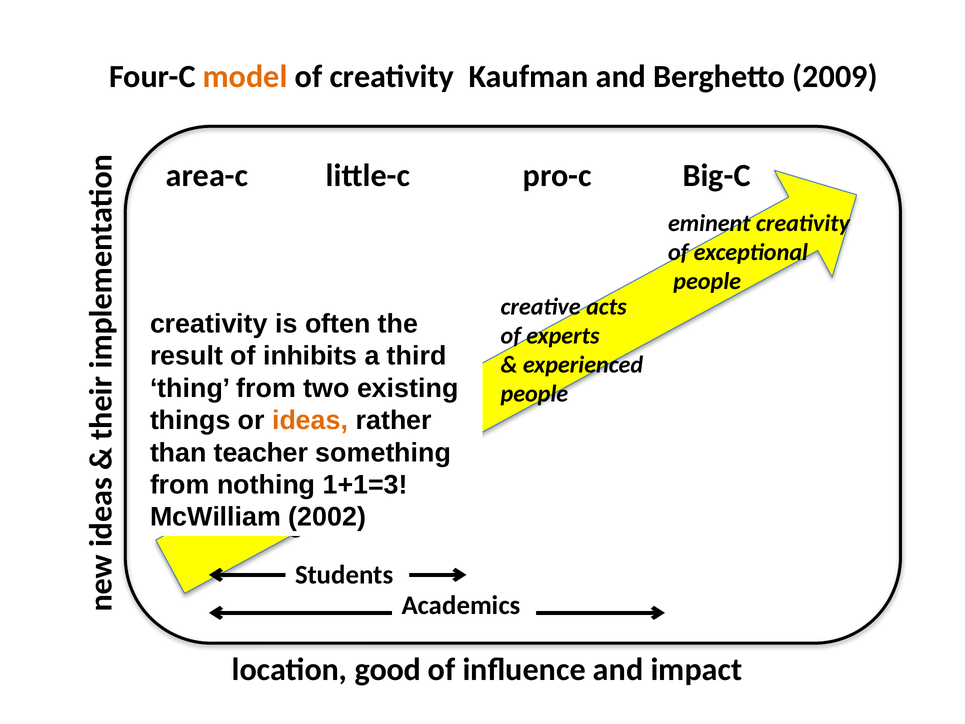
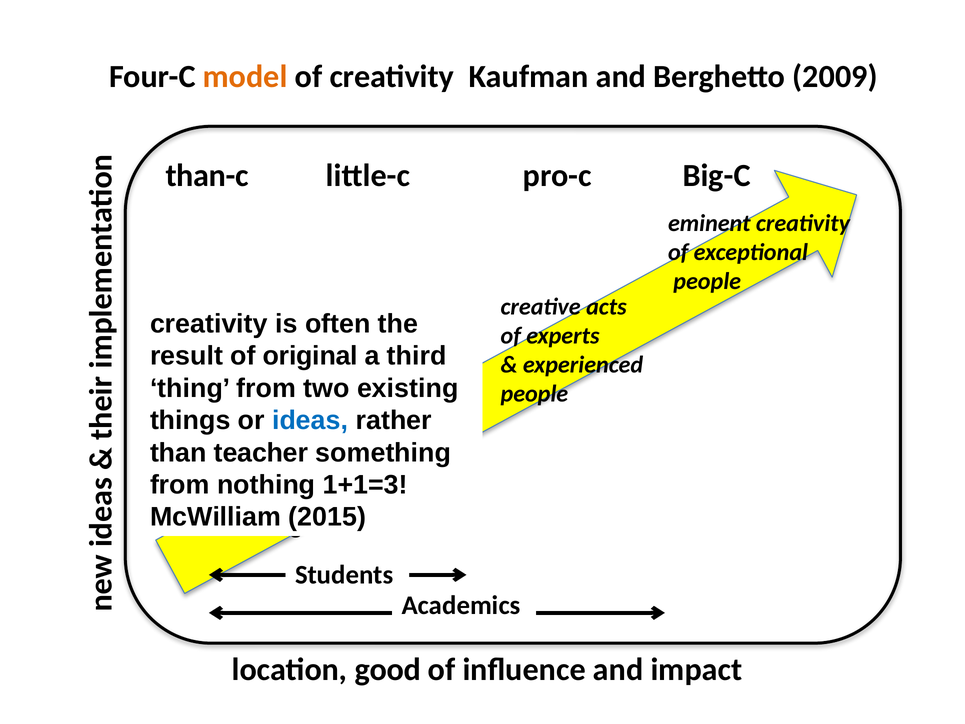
area-c: area-c -> than-c (207, 175)
inhibits: inhibits -> original (310, 356)
ideas colour: orange -> blue (310, 420)
2002: 2002 -> 2015 (327, 517)
